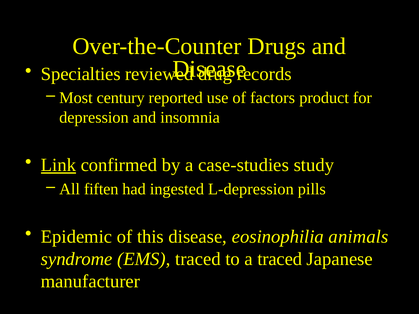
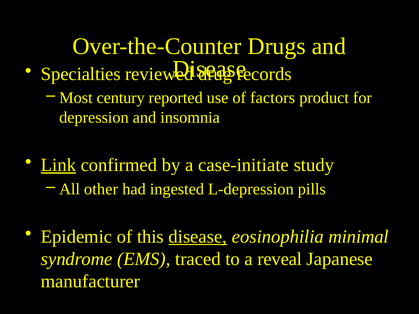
case-studies: case-studies -> case-initiate (243, 165)
fiften: fiften -> other (101, 189)
disease underline: none -> present (198, 237)
animals: animals -> minimal (359, 237)
a traced: traced -> reveal (280, 259)
